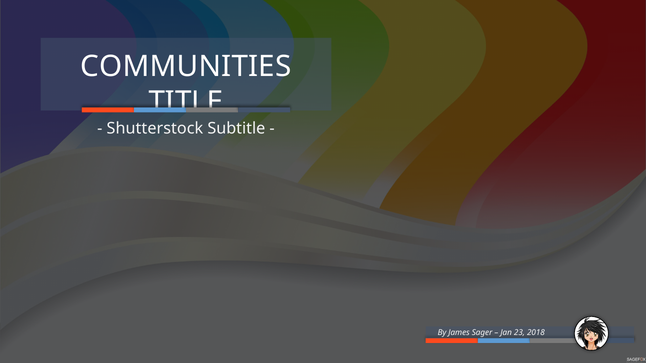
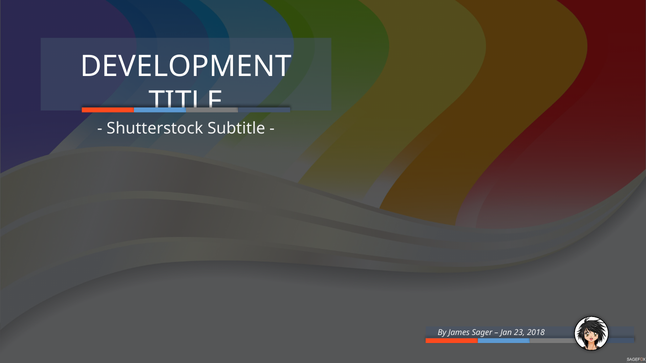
COMMUNITIES: COMMUNITIES -> DEVELOPMENT (186, 66)
